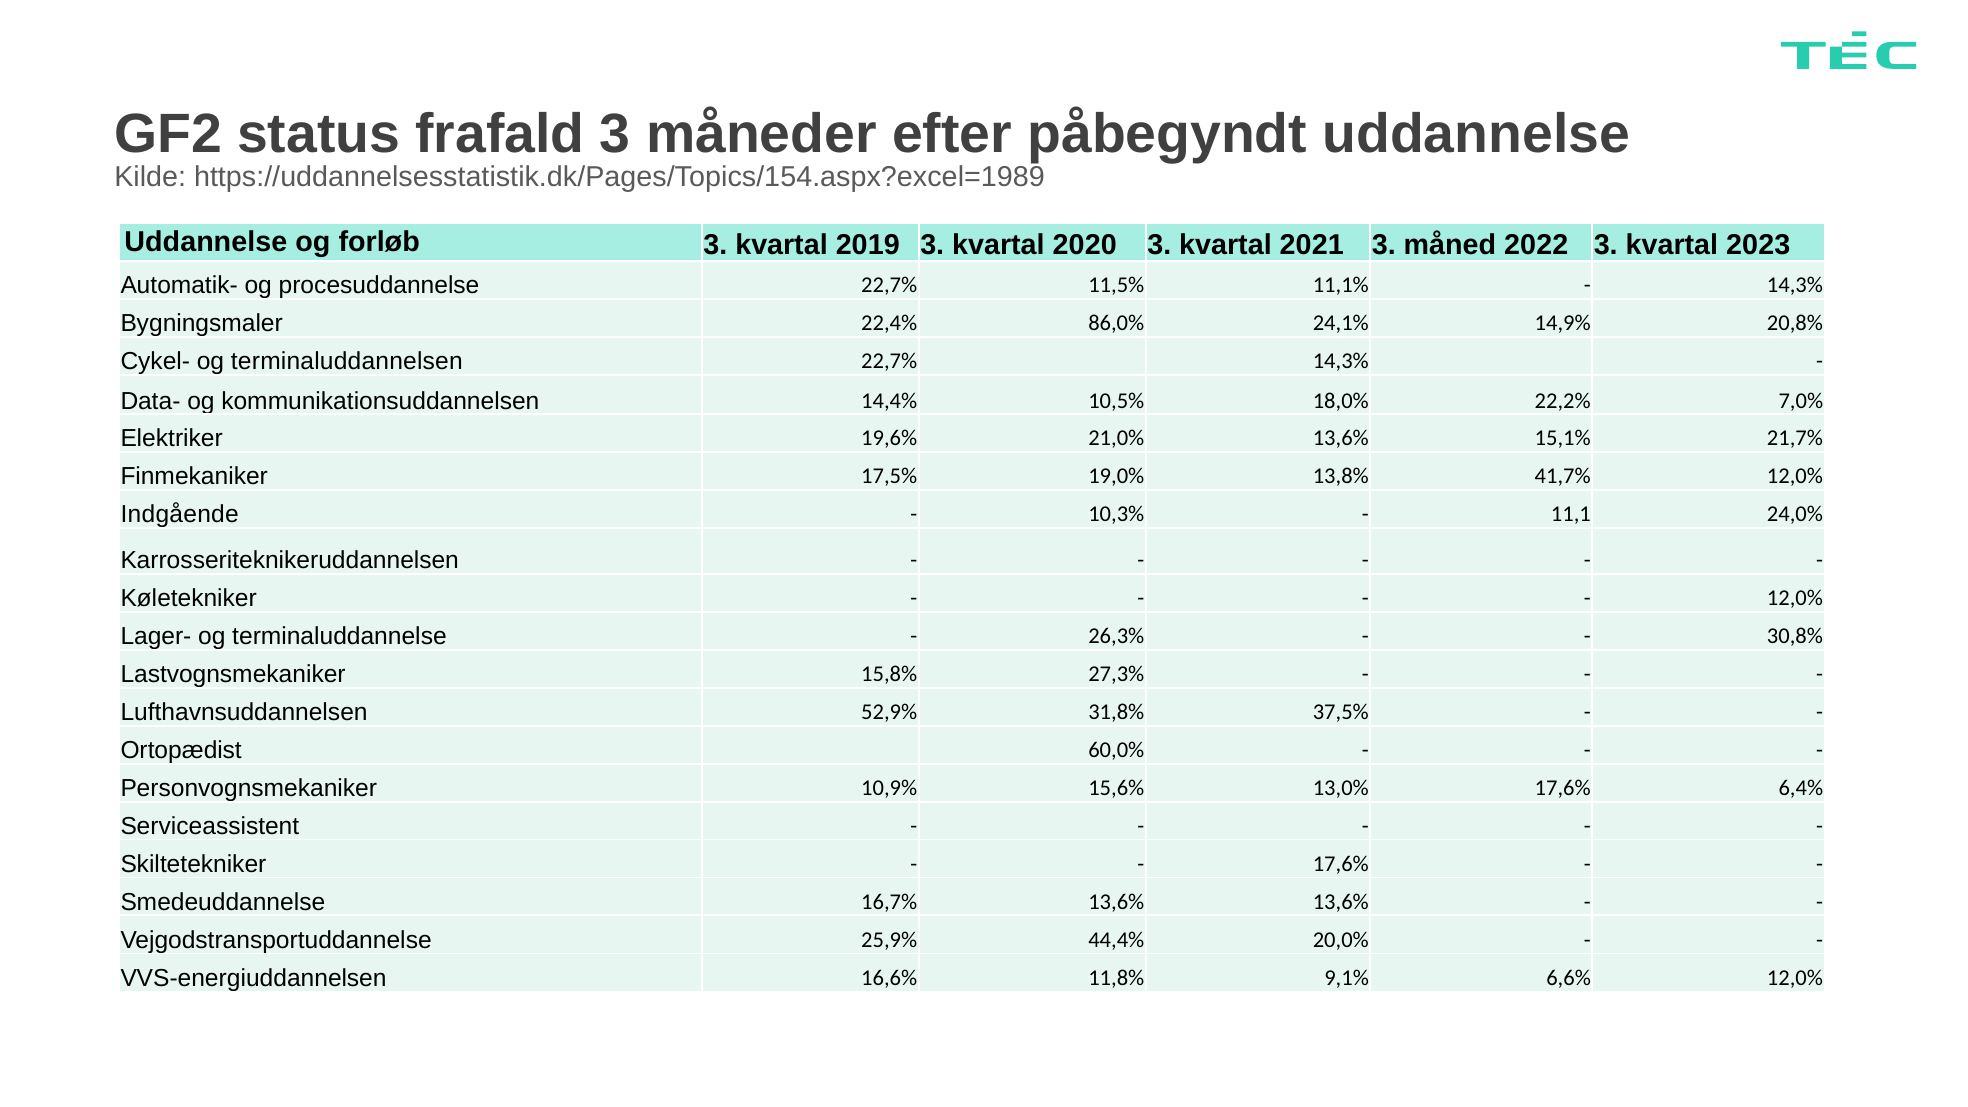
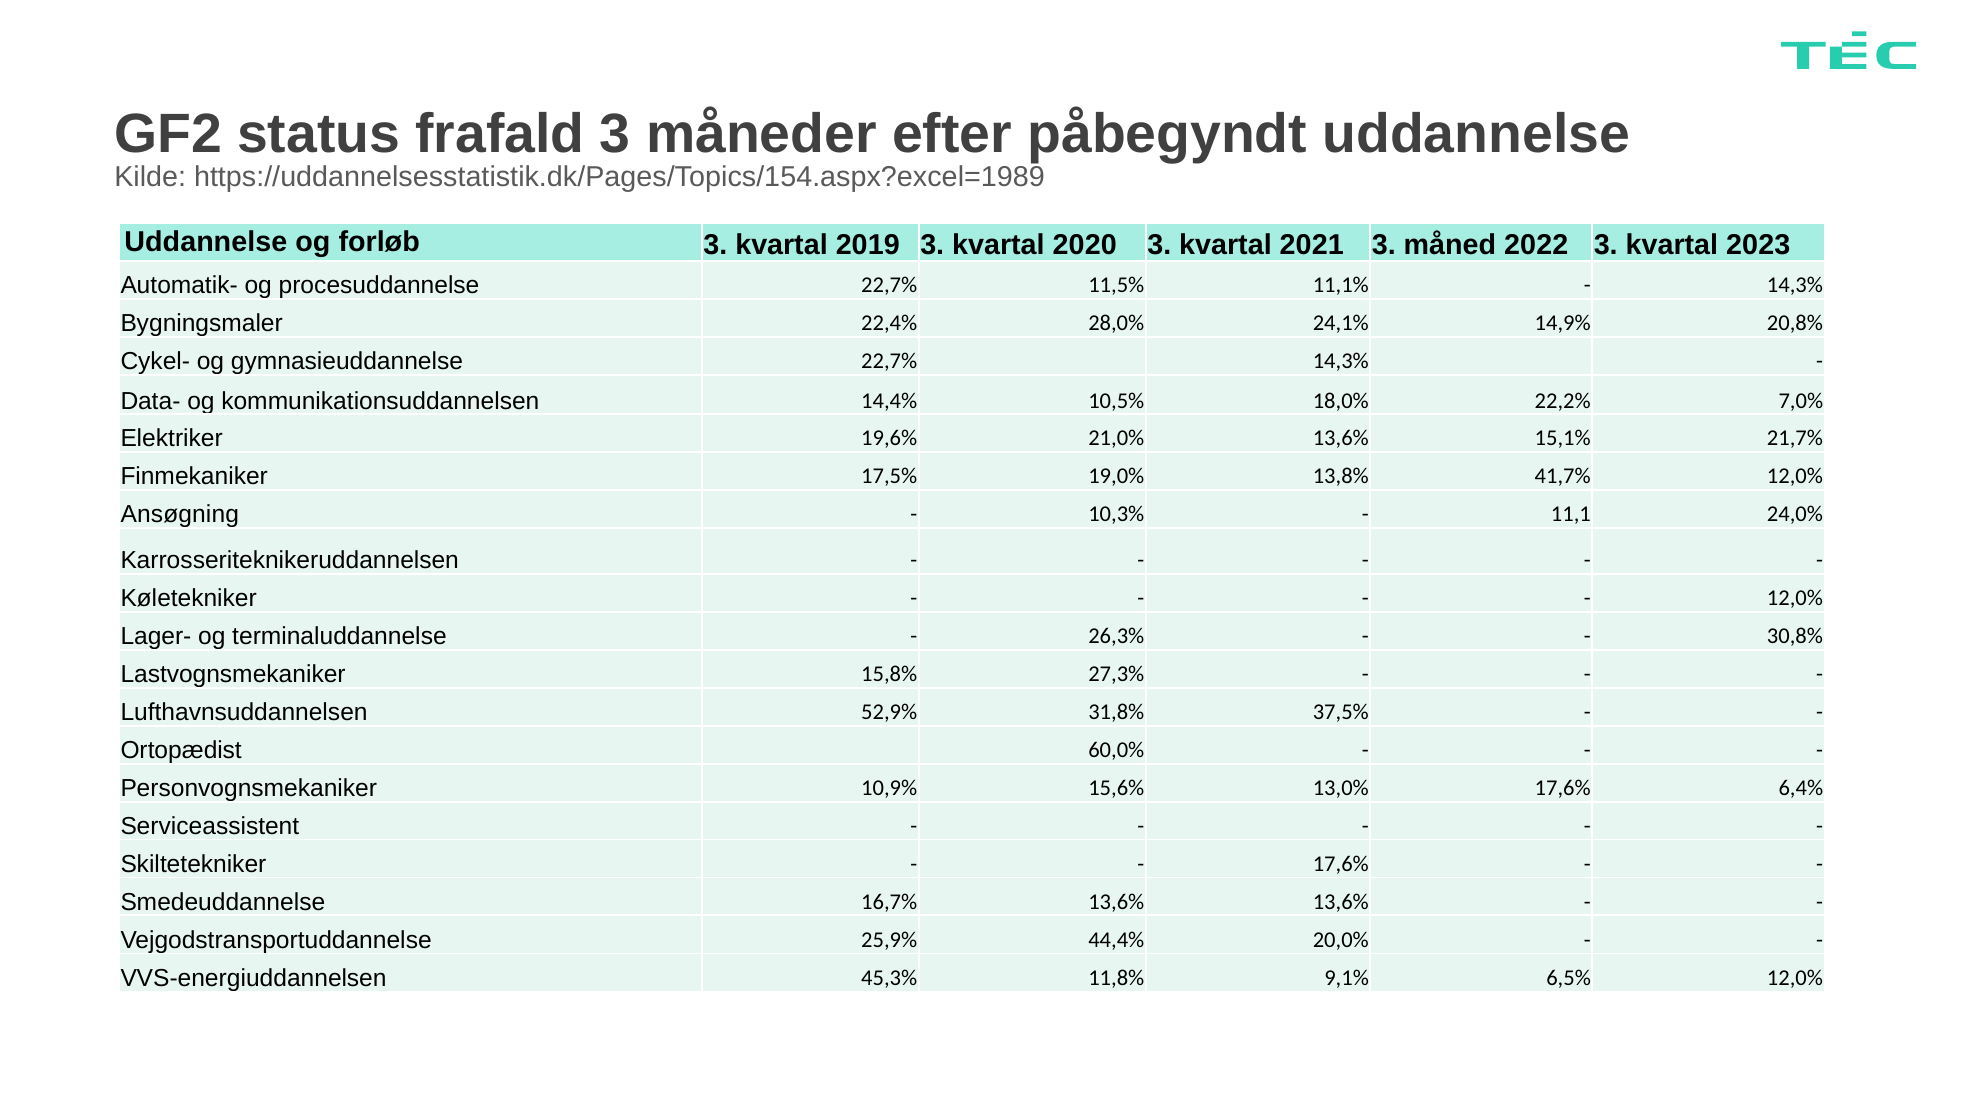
86,0%: 86,0% -> 28,0% (1116, 323)
terminaluddannelsen: terminaluddannelsen -> gymnasieuddannelse (347, 361)
Indgående: Indgående -> Ansøgning (180, 515)
16,6%: 16,6% -> 45,3% (889, 978)
6,6%: 6,6% -> 6,5% (1569, 978)
